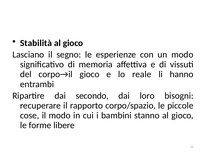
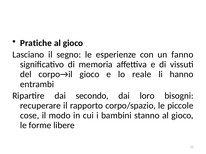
Stabilità: Stabilità -> Pratiche (36, 43)
un modo: modo -> fanno (182, 55)
